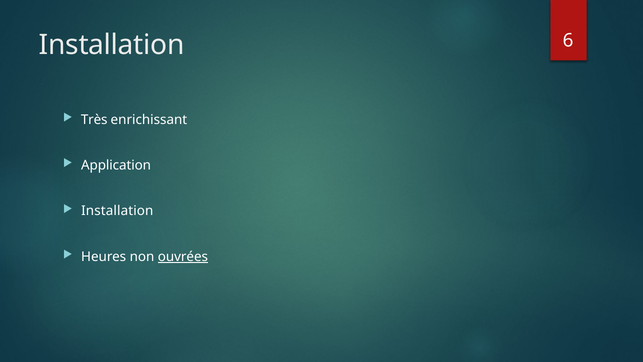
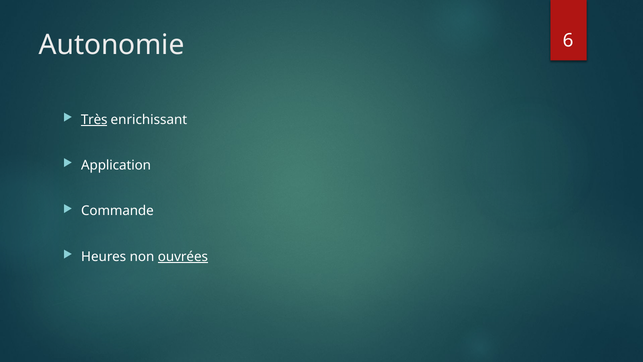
Installation: Installation -> Autonomie (112, 45)
Très underline: none -> present (94, 120)
Installation: Installation -> Commande (117, 211)
